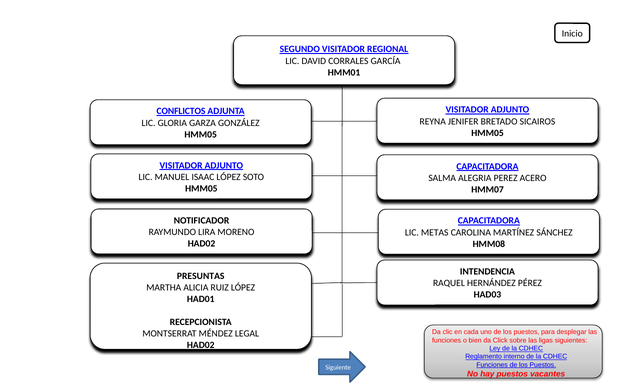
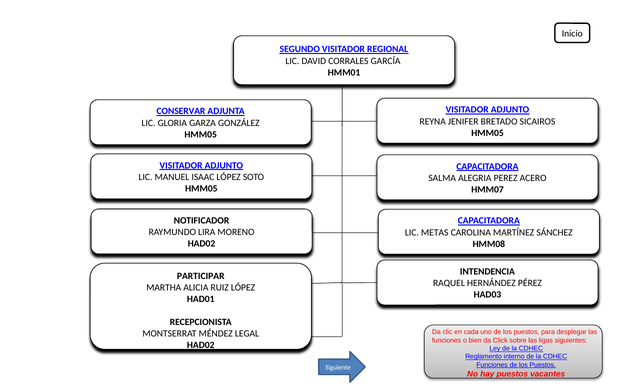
CONFLICTOS: CONFLICTOS -> CONSERVAR (181, 111)
PRESUNTAS: PRESUNTAS -> PARTICIPAR (201, 276)
